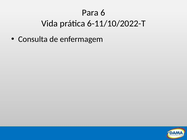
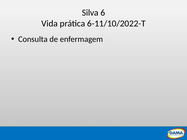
Para: Para -> Silva (90, 13)
